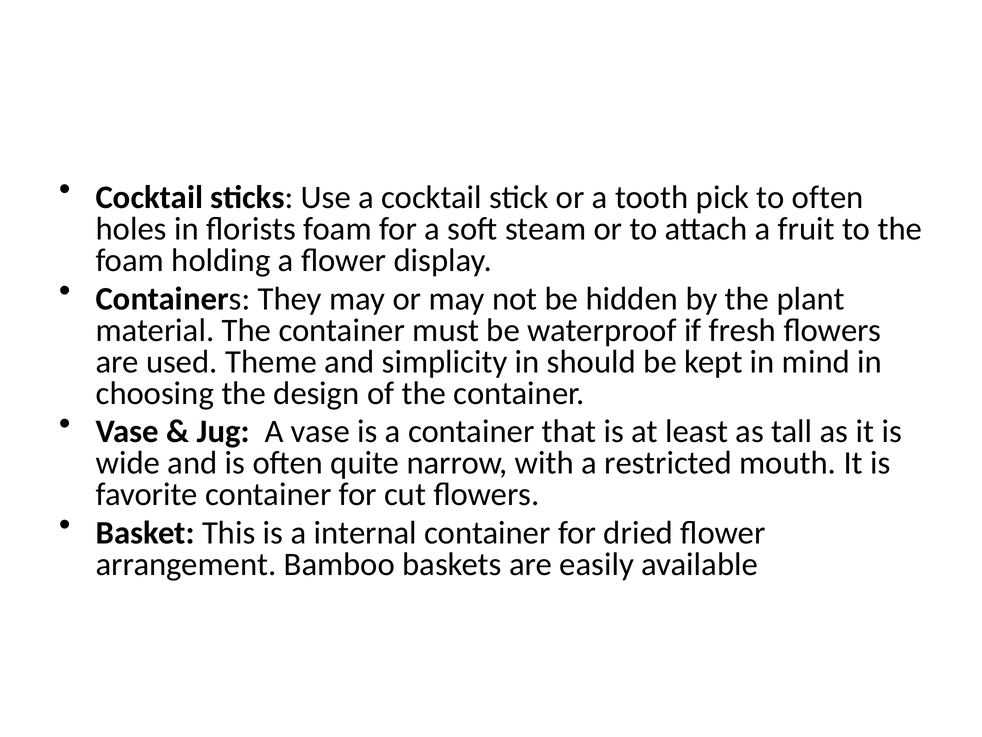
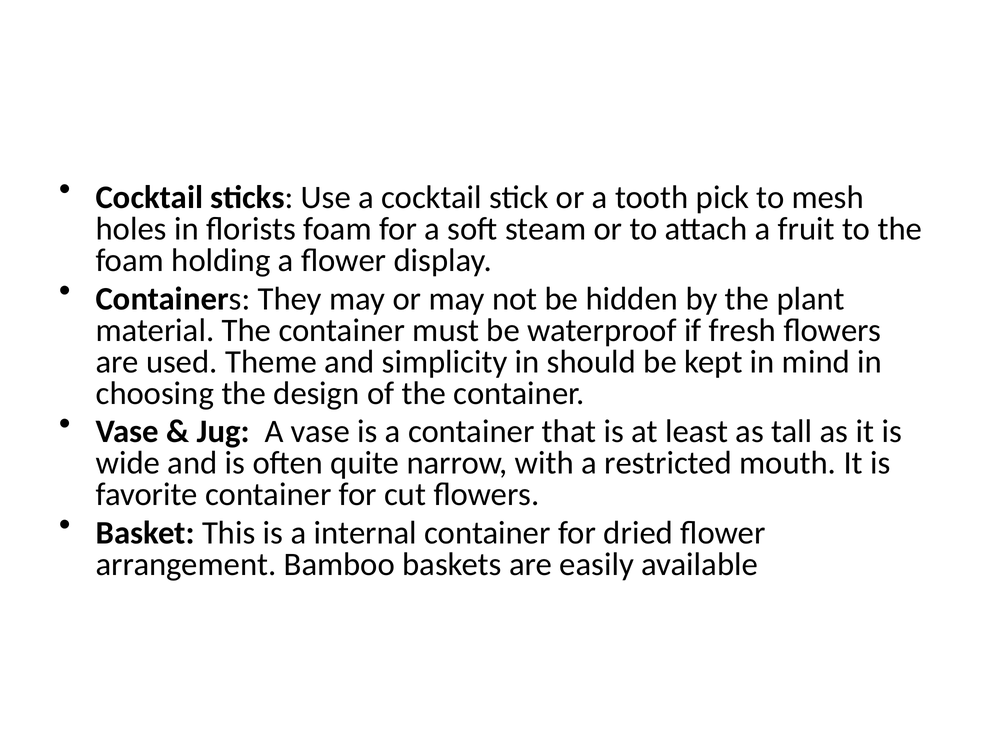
to often: often -> mesh (828, 197)
